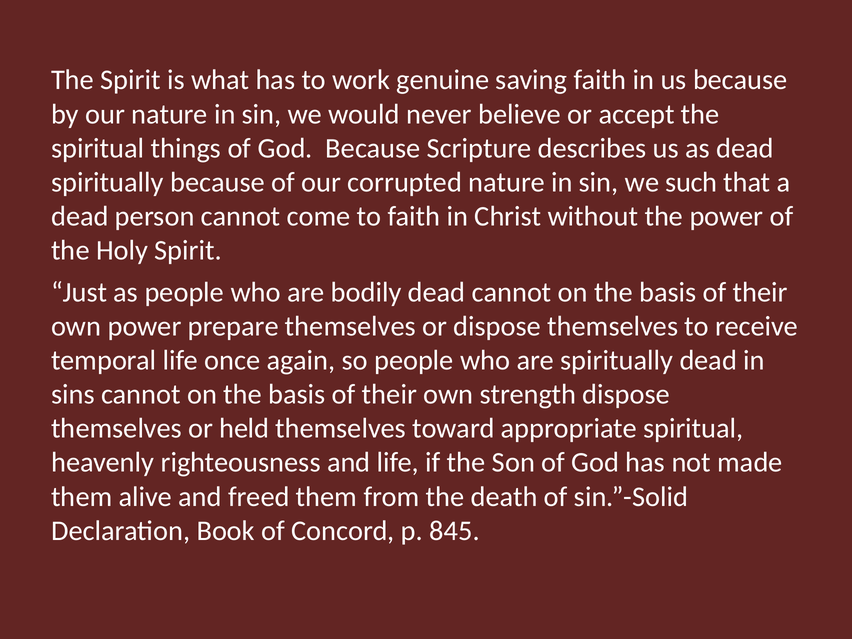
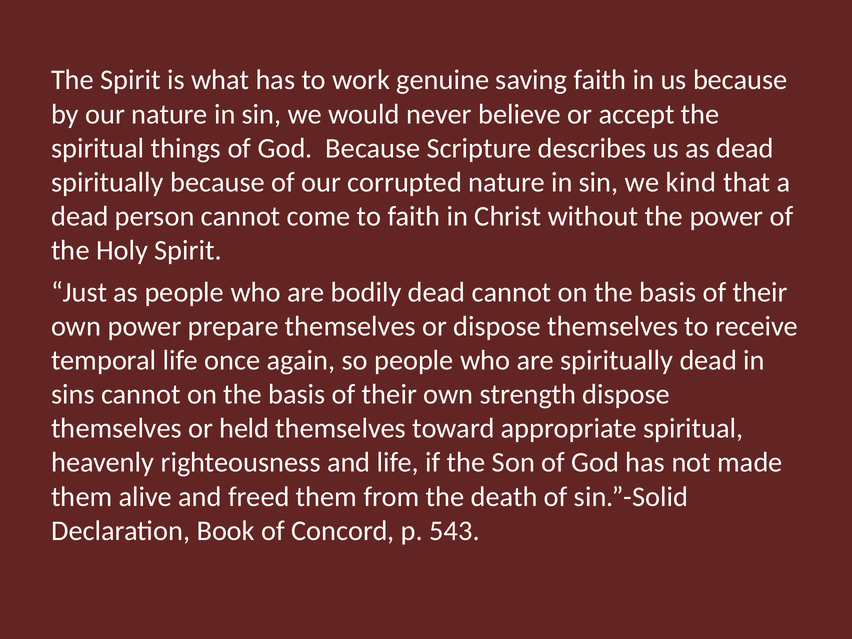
such: such -> kind (691, 182)
845: 845 -> 543 (455, 531)
